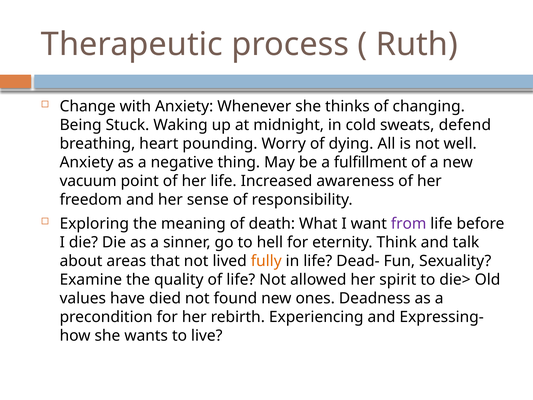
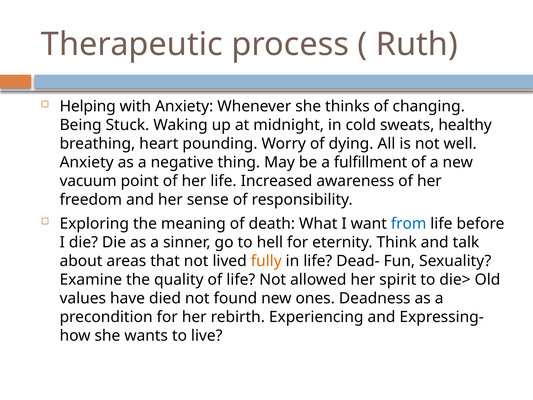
Change: Change -> Helping (88, 106)
defend: defend -> healthy (465, 125)
from colour: purple -> blue (409, 223)
